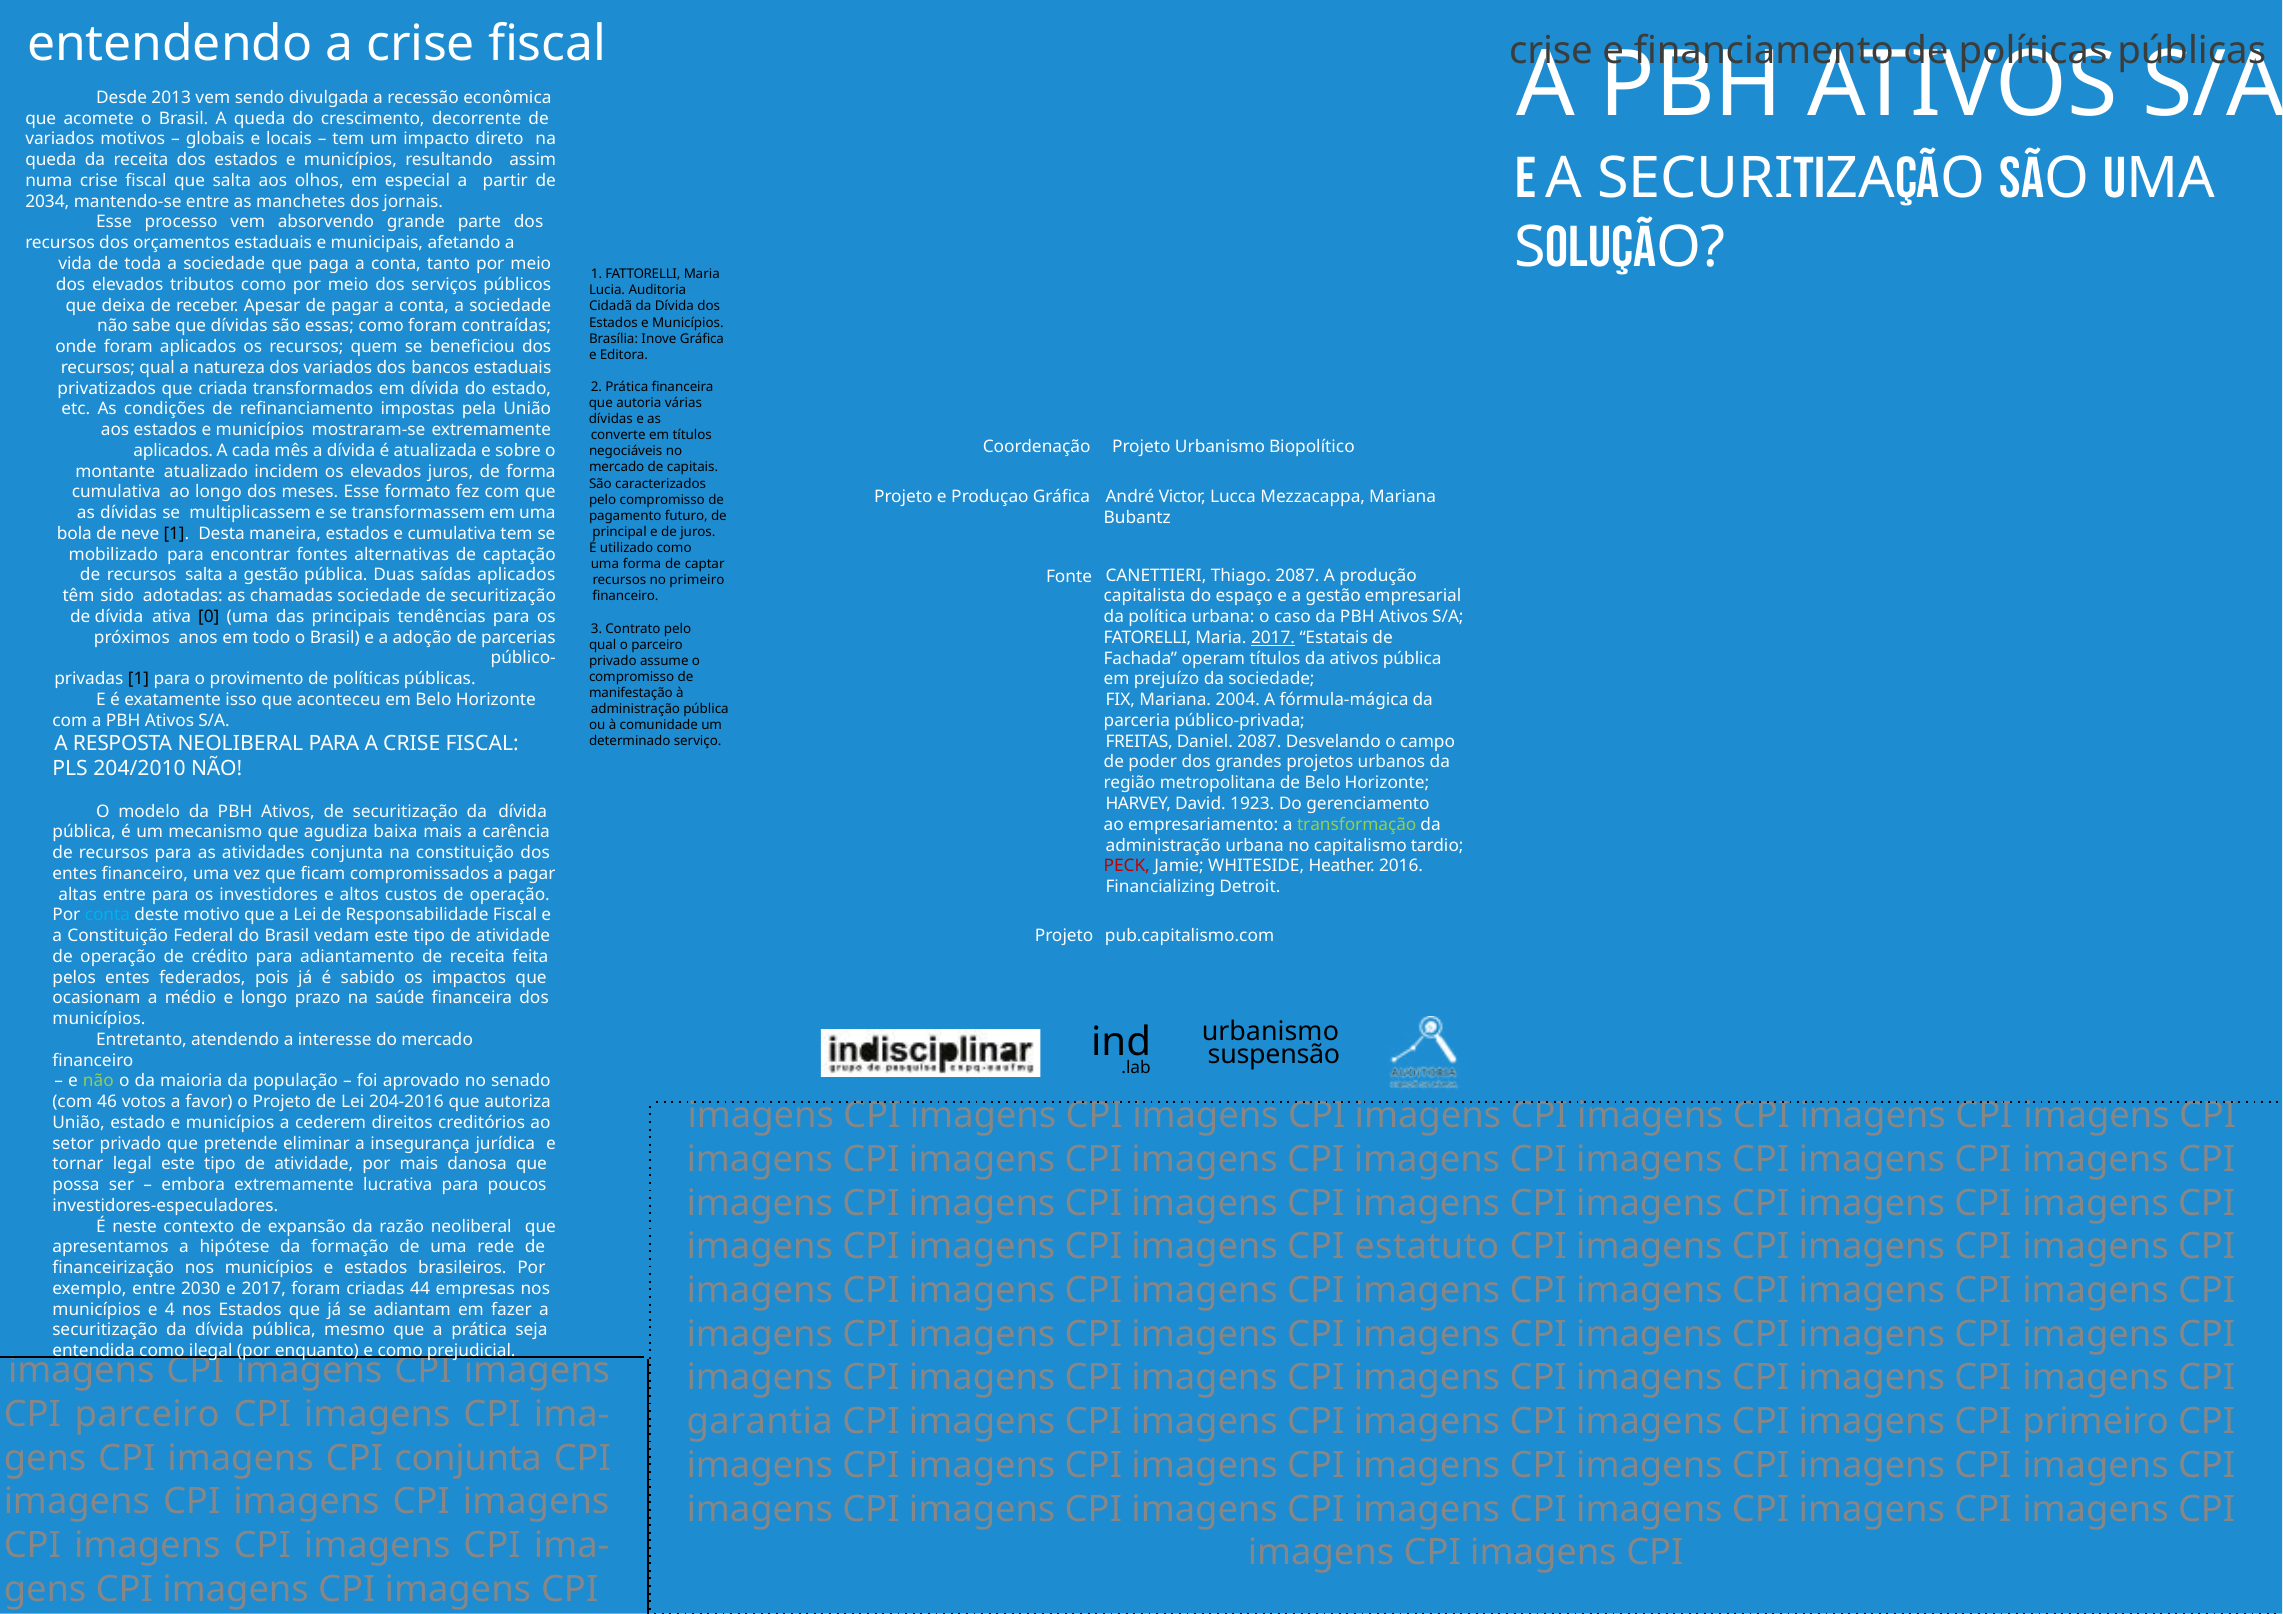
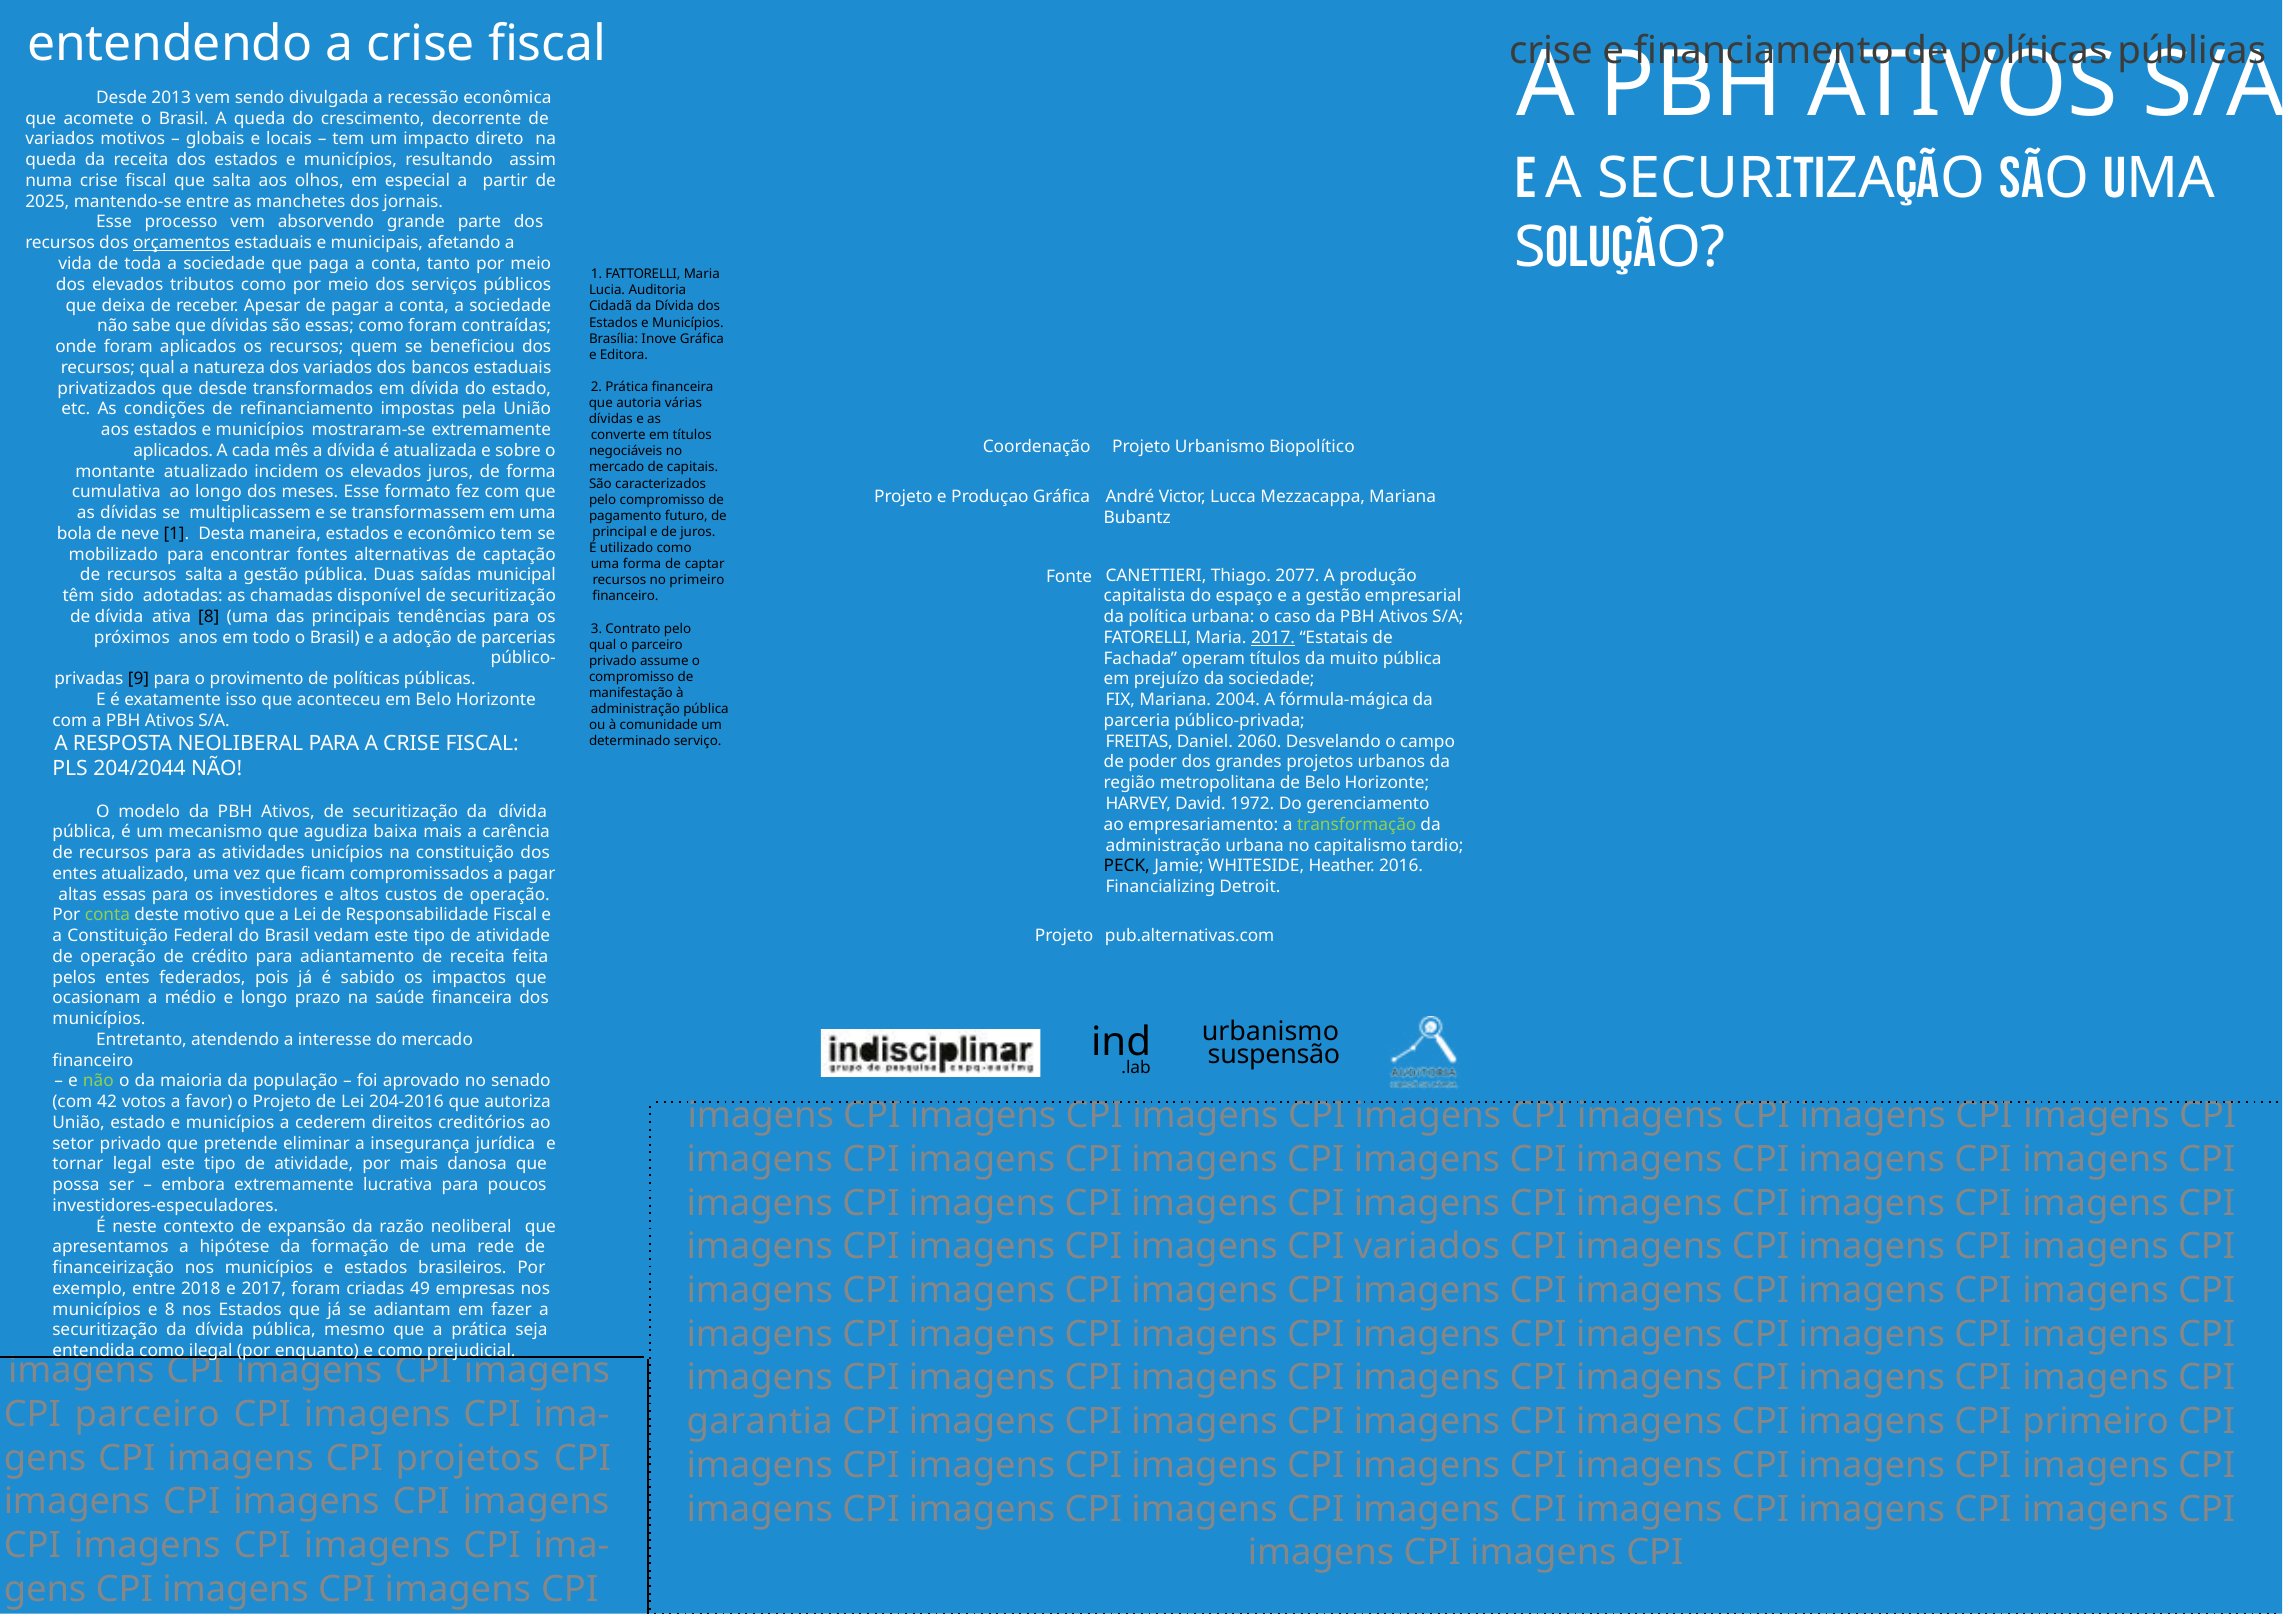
2034: 2034 -> 2025 (47, 201)
orçamentos underline: none -> present (181, 243)
que criada: criada -> desde (223, 388)
e cumulativa: cumulativa -> econômico (452, 534)
saídas aplicados: aplicados -> municipal (516, 575)
Thiago 2087: 2087 -> 2077 (1297, 575)
chamadas sociedade: sociedade -> disponível (379, 596)
ativa 0: 0 -> 8 (209, 617)
da ativos: ativos -> muito (1354, 659)
privadas 1: 1 -> 9 (139, 679)
Daniel 2087: 2087 -> 2060 (1259, 742)
204/2010: 204/2010 -> 204/2044 (140, 769)
1923: 1923 -> 1972 (1252, 804)
atividades conjunta: conjunta -> unicípios (347, 853)
PECK colour: red -> black (1127, 866)
entes financeiro: financeiro -> atualizado (145, 874)
altas entre: entre -> essas (124, 894)
conta colour: light blue -> light green (107, 915)
pub.capitalismo.com: pub.capitalismo.com -> pub.alternativas.com (1190, 936)
46: 46 -> 42 (107, 1102)
CPI estatuto: estatuto -> variados (1427, 1247)
2030: 2030 -> 2018 (201, 1289)
44: 44 -> 49 (420, 1289)
e 4: 4 -> 8 (170, 1310)
CPI conjunta: conjunta -> projetos (468, 1458)
